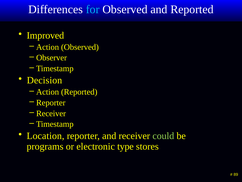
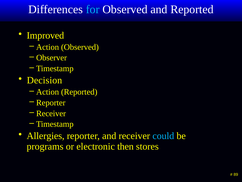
Location: Location -> Allergies (46, 136)
could colour: light green -> light blue (163, 136)
type: type -> then (125, 146)
